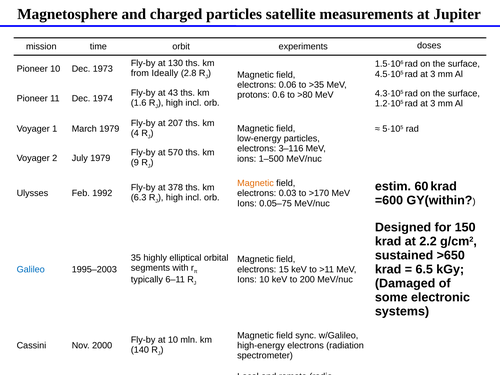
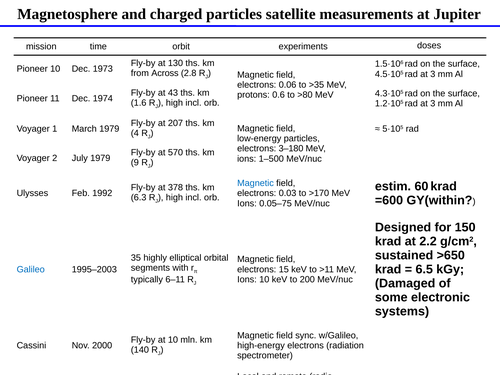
Ideally: Ideally -> Across (165, 73)
3–116: 3–116 -> 3–180 (291, 149)
Magnetic colour: orange -> blue (256, 183)
